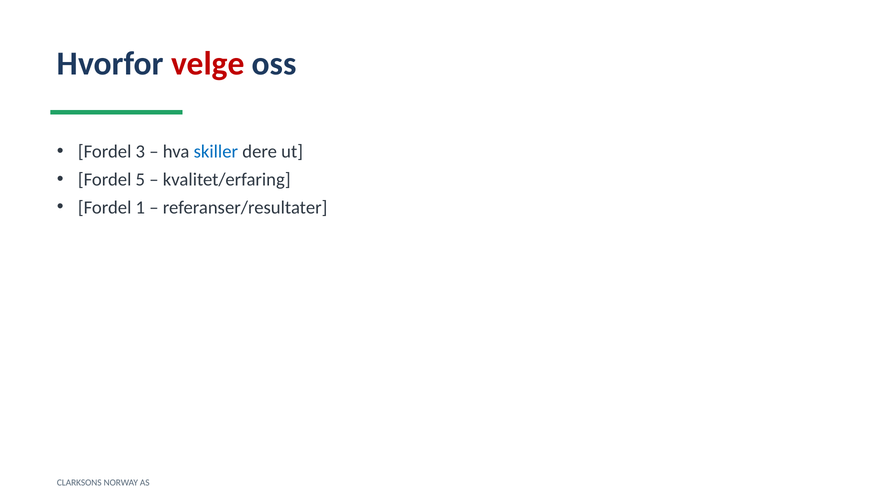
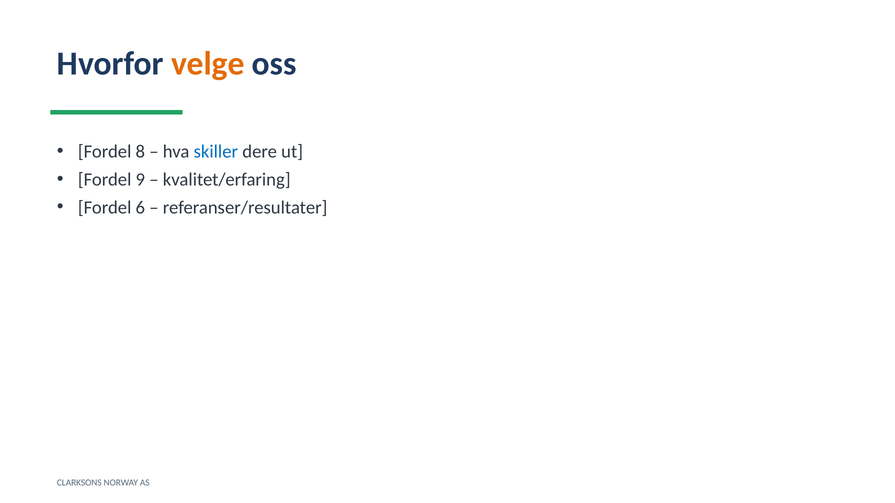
velge colour: red -> orange (208, 64)
3: 3 -> 8 (140, 152)
5: 5 -> 9 (140, 180)
1: 1 -> 6 (140, 208)
